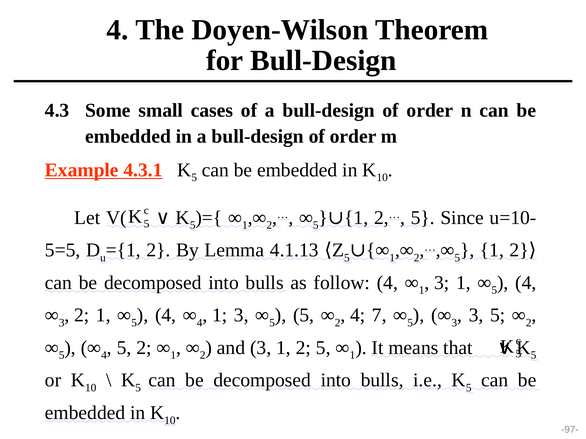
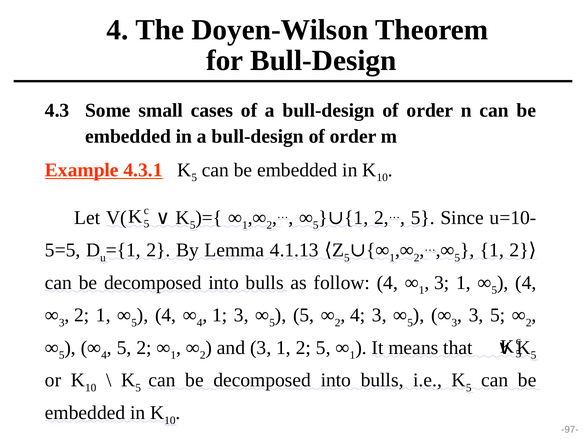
4 7: 7 -> 3 (379, 316)
